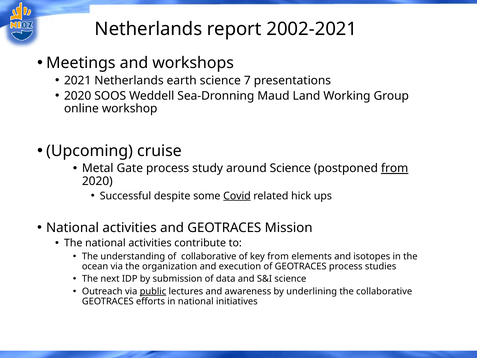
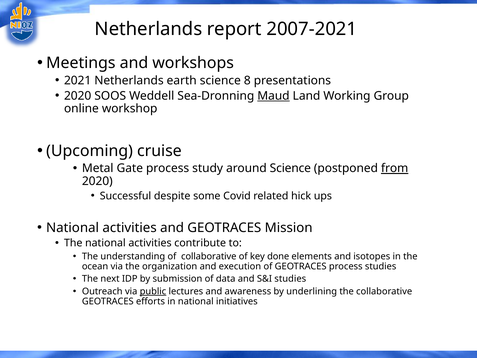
2002-2021: 2002-2021 -> 2007-2021 (312, 29)
7: 7 -> 8 (247, 80)
Maud underline: none -> present (273, 96)
Covid underline: present -> none (237, 196)
key from: from -> done (278, 256)
S&I science: science -> studies (290, 279)
